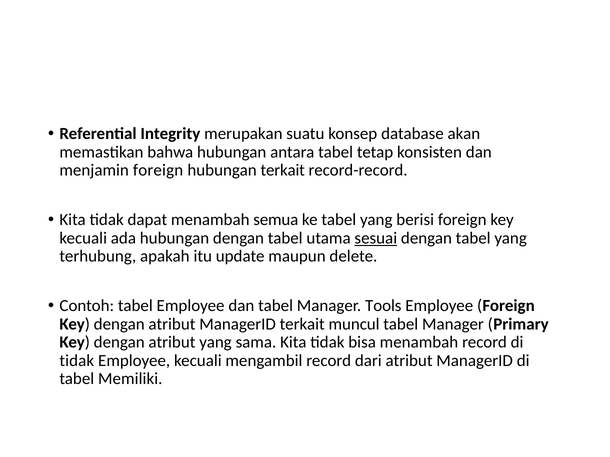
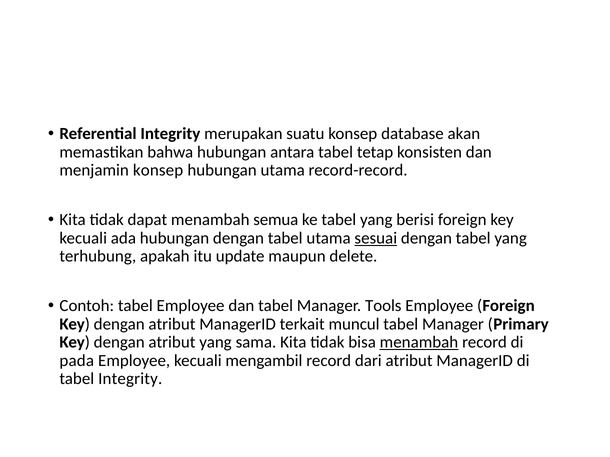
menjamin foreign: foreign -> konsep (158, 171)
hubungan terkait: terkait -> utama (283, 171)
menambah underline: none -> present (419, 343)
tidak: tidak -> pada (77, 361)
tabel Memiliki: Memiliki -> Integrity (130, 379)
